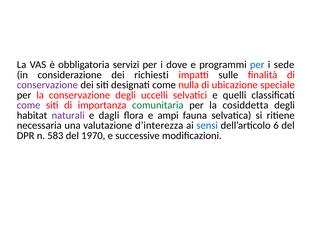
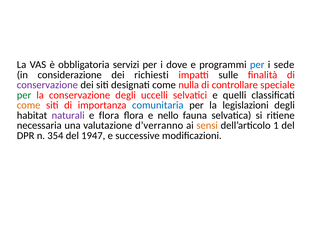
ubicazione: ubicazione -> controllare (235, 85)
per colour: black -> green (24, 95)
come colour: purple -> orange (29, 105)
comunitaria colour: green -> blue (158, 105)
cosiddetta: cosiddetta -> legislazioni (246, 105)
e dagli: dagli -> flora (109, 115)
ampi: ampi -> nello (168, 115)
d’interezza: d’interezza -> d’verranno (159, 125)
sensi colour: blue -> orange (207, 125)
6: 6 -> 1 (276, 125)
583: 583 -> 354 (55, 136)
1970: 1970 -> 1947 (93, 136)
